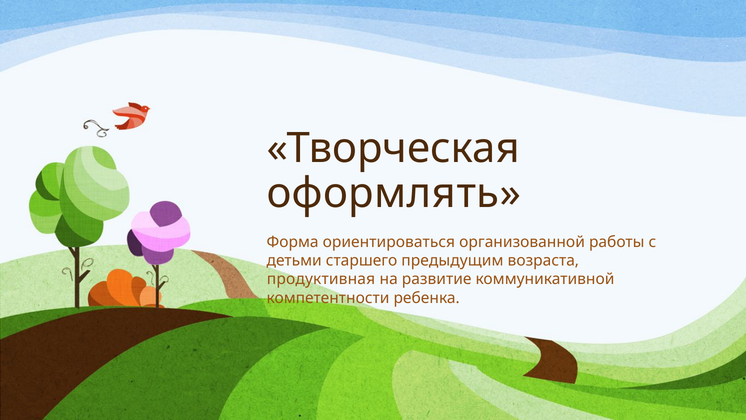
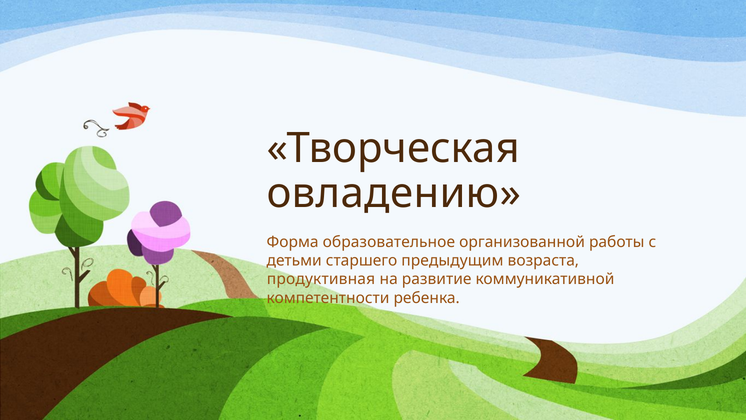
оформлять: оформлять -> овладению (394, 193)
ориентироваться: ориентироваться -> образовательное (389, 242)
